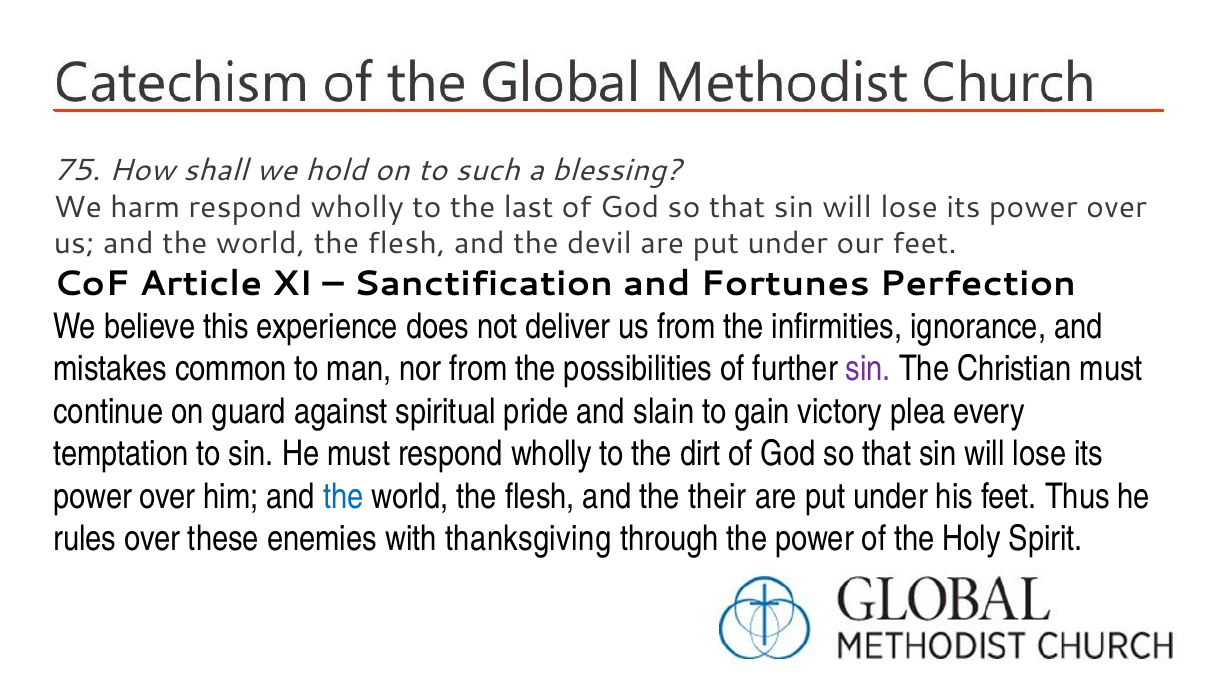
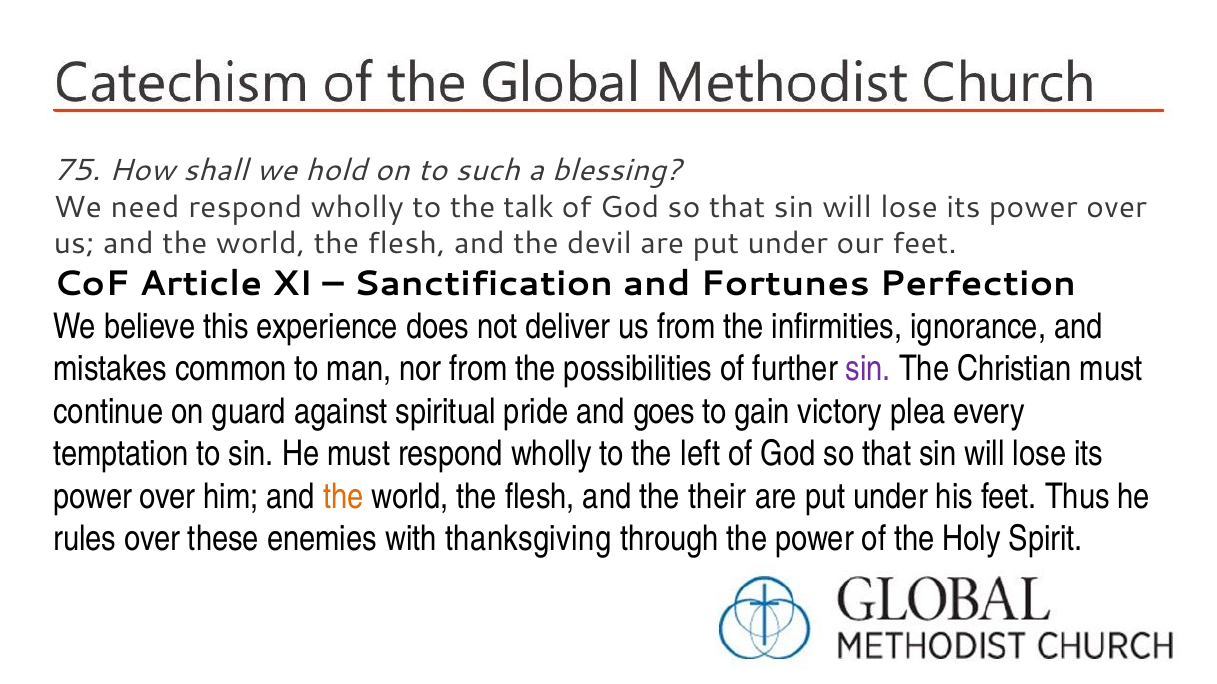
harm: harm -> need (145, 208)
last: last -> talk (529, 208)
slain: slain -> goes (664, 412)
dirt: dirt -> left (700, 454)
the colour: blue -> orange (343, 497)
